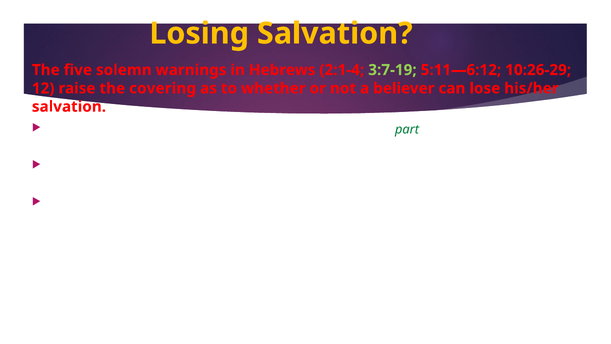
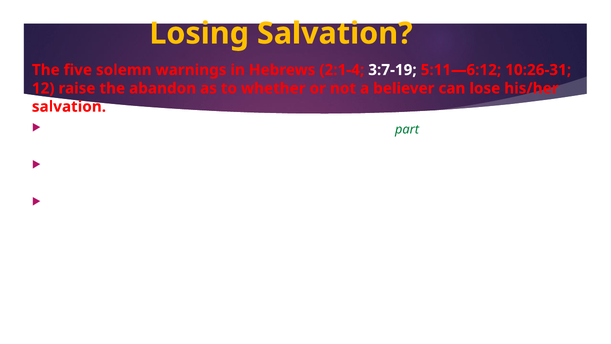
3:7-19 colour: light green -> white (392, 70)
10:26-29: 10:26-29 -> 10:26-31 (538, 70)
covering: covering -> abandon (163, 88)
